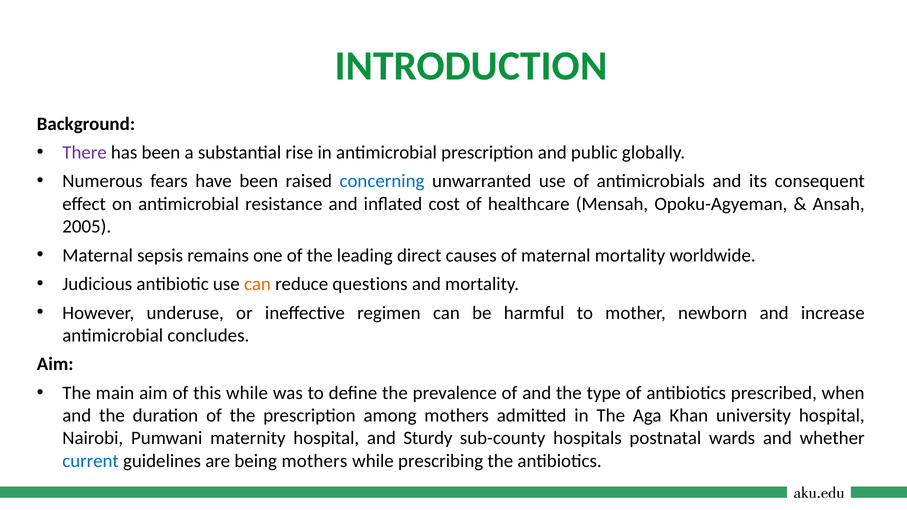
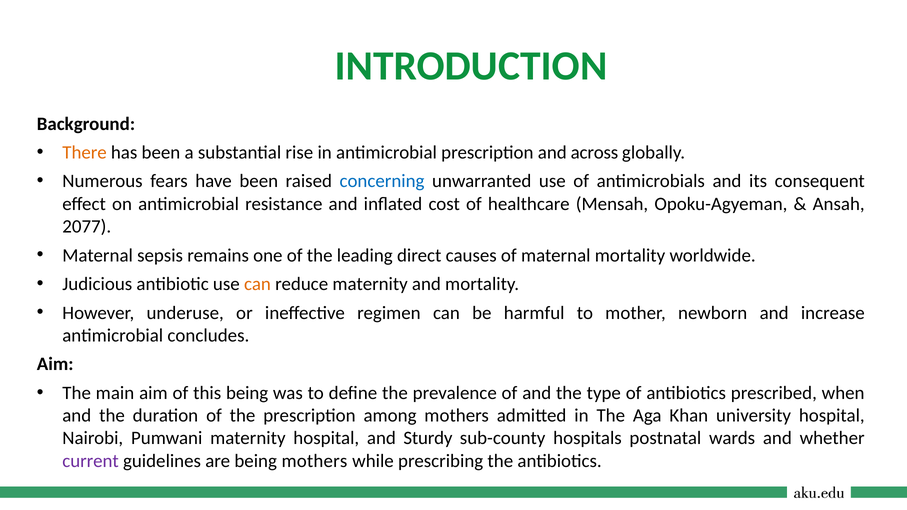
There colour: purple -> orange (85, 153)
public: public -> across (594, 153)
2005: 2005 -> 2077 (87, 227)
reduce questions: questions -> maternity (370, 284)
this while: while -> being (247, 393)
current colour: blue -> purple (91, 461)
